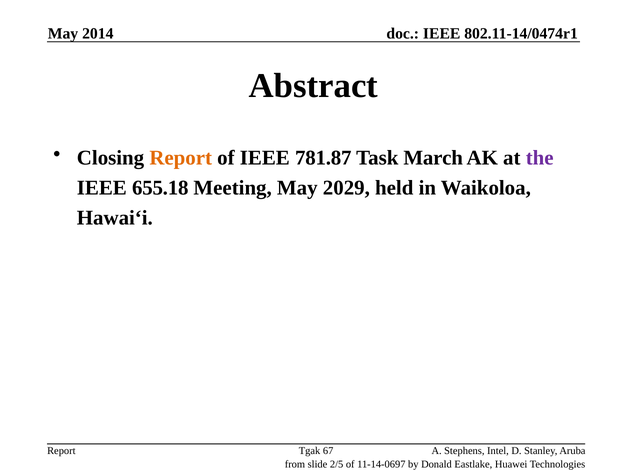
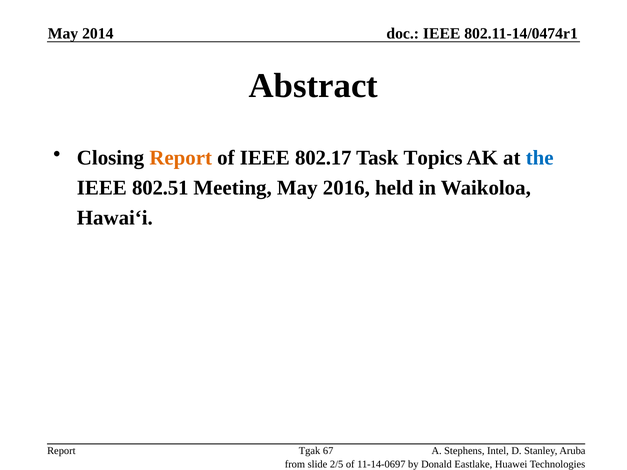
781.87: 781.87 -> 802.17 (323, 158)
March: March -> Topics (433, 158)
the colour: purple -> blue (540, 158)
655.18: 655.18 -> 802.51 (160, 188)
2029: 2029 -> 2016 (346, 188)
